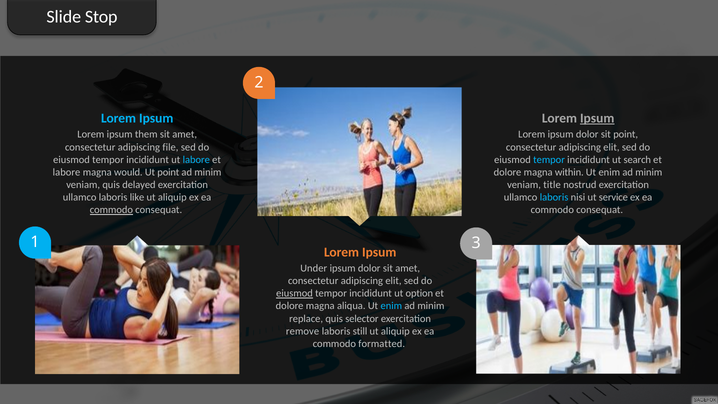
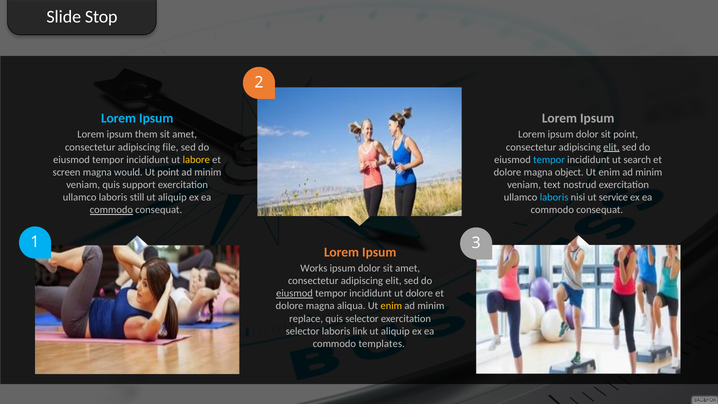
Ipsum underline: present -> none (597, 118)
elit underline: none -> present (611, 147)
labore colour: light blue -> yellow (196, 160)
labore: labore -> screen (67, 172)
within: within -> object (569, 172)
delayed: delayed -> support (139, 185)
title: title -> text (552, 185)
like: like -> still (137, 197)
Under: Under -> Works (314, 268)
ut option: option -> dolore (419, 293)
enim colour: light blue -> yellow (391, 306)
remove: remove -> selector (303, 331)
still: still -> link (360, 331)
formatted: formatted -> templates (382, 344)
